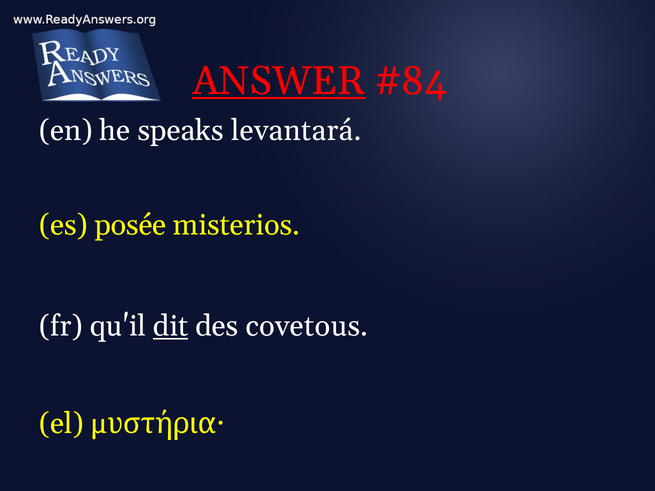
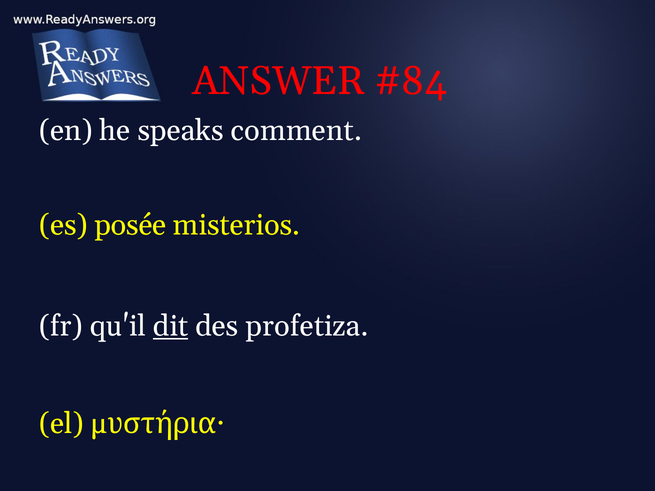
ANSWER underline: present -> none (279, 81)
levantará: levantará -> comment (296, 130)
covetous: covetous -> profetiza (307, 326)
